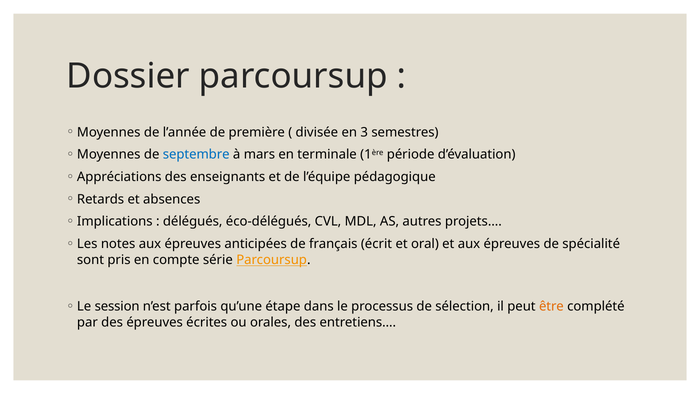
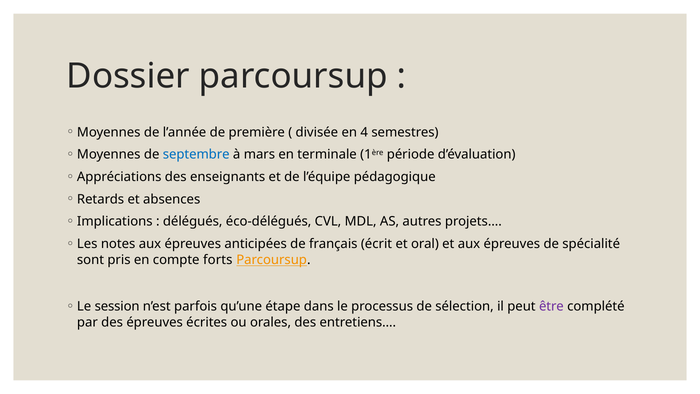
3: 3 -> 4 (364, 132)
série: série -> forts (218, 260)
être colour: orange -> purple (551, 306)
